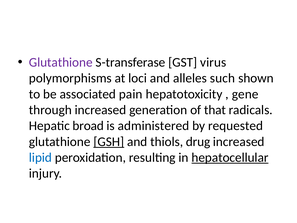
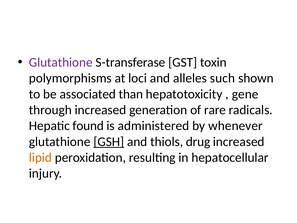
virus: virus -> toxin (213, 62)
pain: pain -> than (131, 94)
that: that -> rare (215, 110)
broad: broad -> found (88, 126)
requested: requested -> whenever (236, 126)
lipid colour: blue -> orange (40, 157)
hepatocellular underline: present -> none (230, 157)
